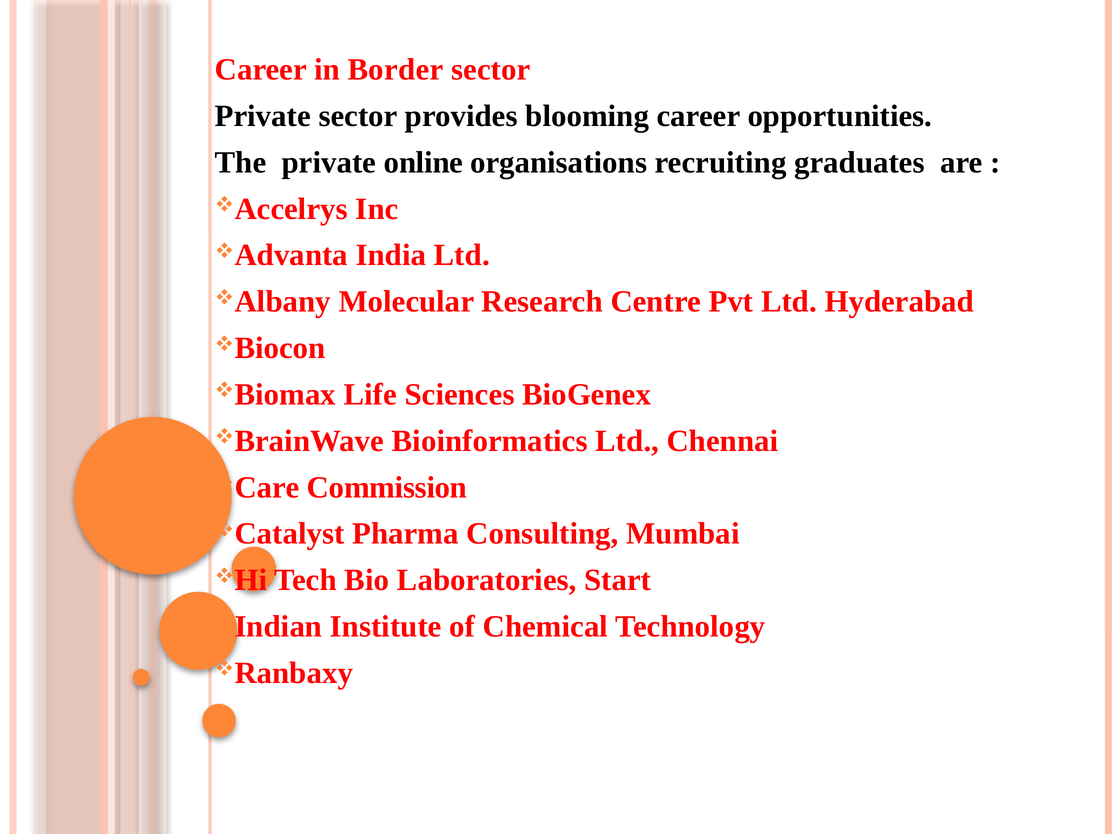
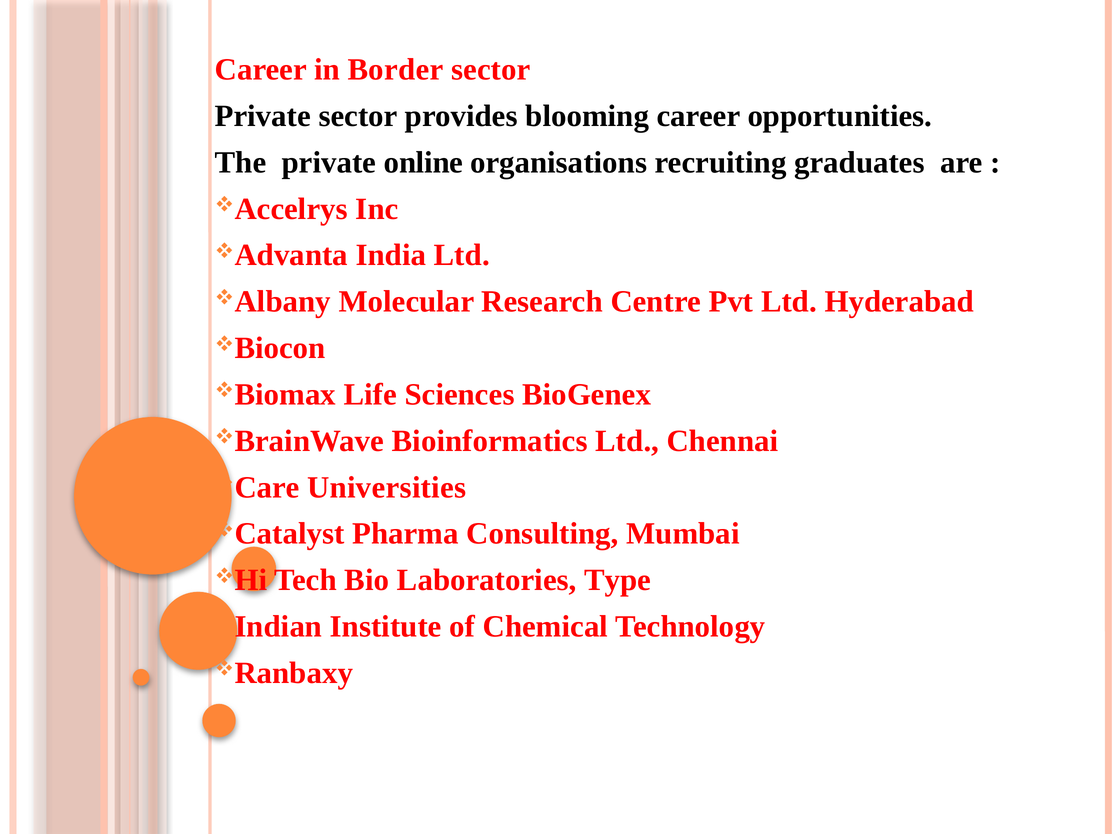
Commission: Commission -> Universities (387, 487)
Start: Start -> Type (618, 580)
